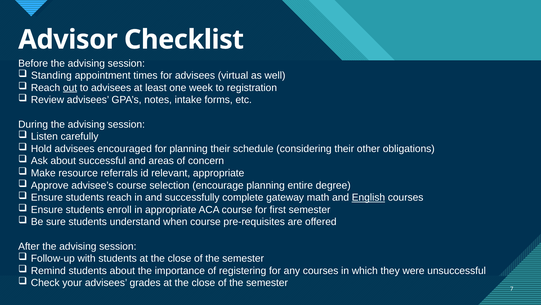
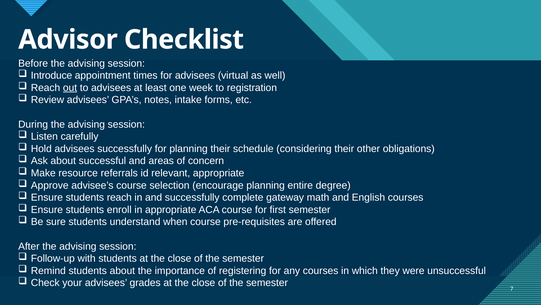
Standing: Standing -> Introduce (51, 75)
advisees encouraged: encouraged -> successfully (125, 148)
English underline: present -> none (368, 197)
